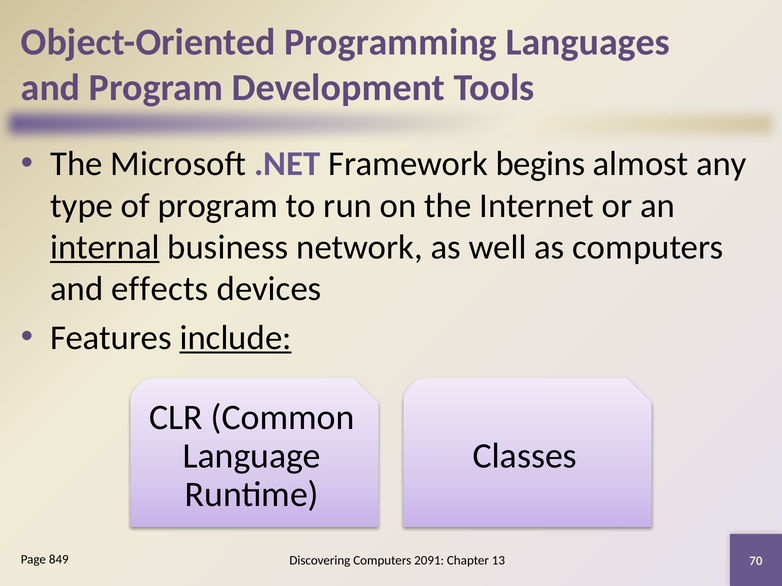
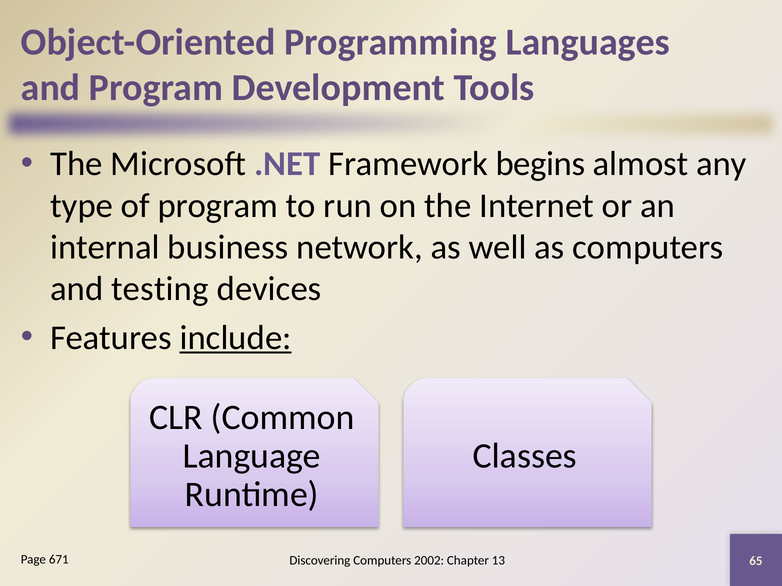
internal underline: present -> none (105, 247)
effects: effects -> testing (160, 289)
849: 849 -> 671 (59, 560)
2091: 2091 -> 2002 (429, 561)
70: 70 -> 65 (756, 561)
